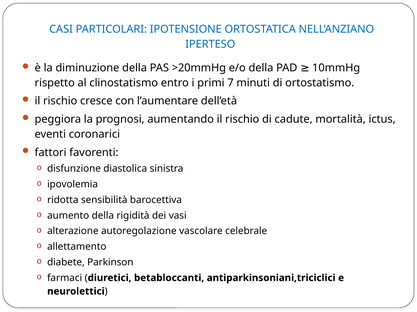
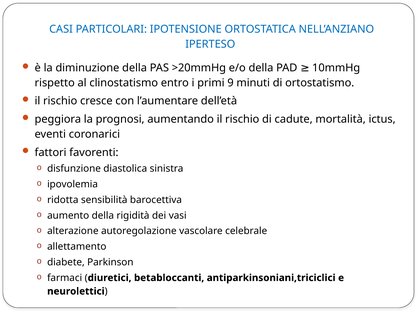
7: 7 -> 9 (231, 83)
